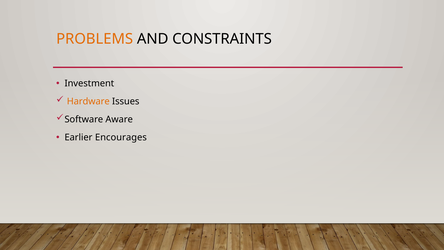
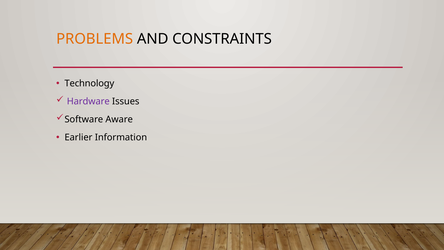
Investment: Investment -> Technology (89, 83)
Hardware colour: orange -> purple (88, 101)
Encourages: Encourages -> Information (121, 137)
